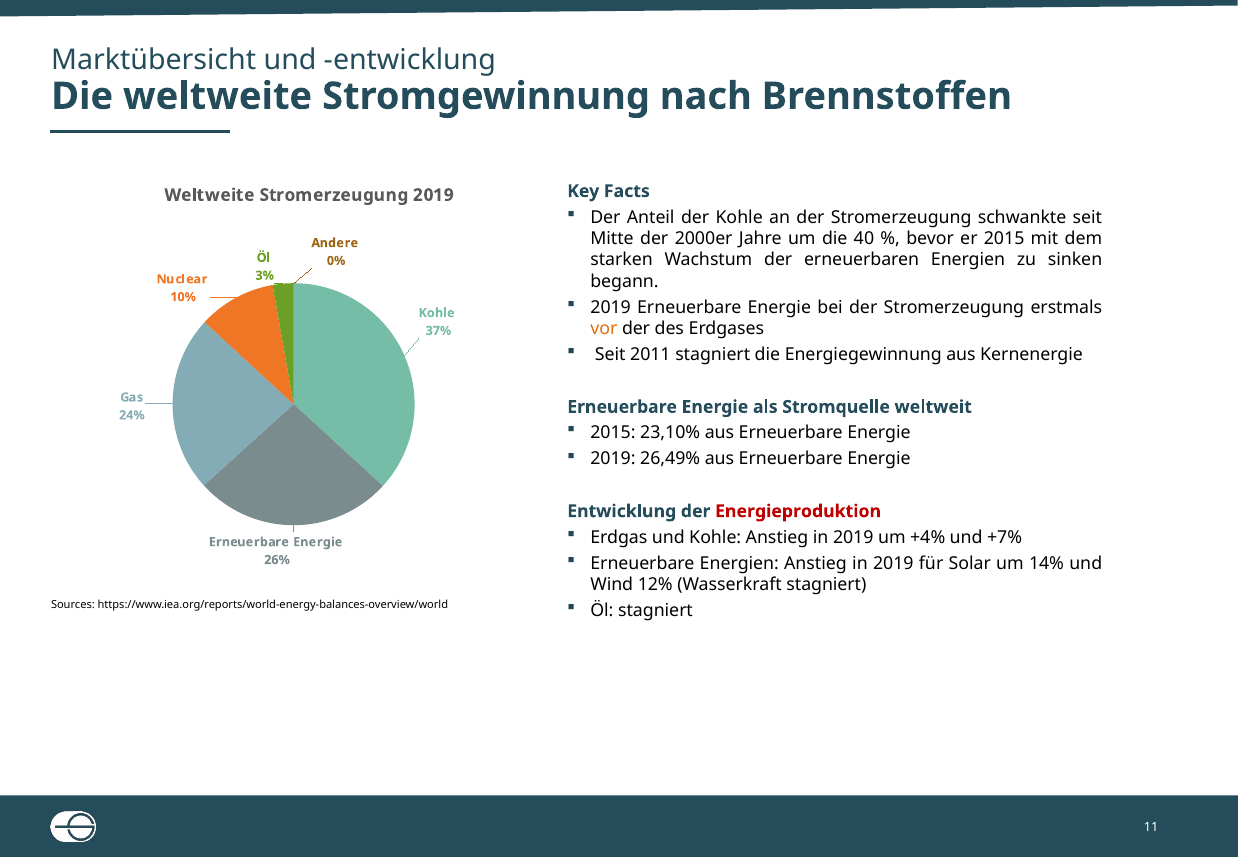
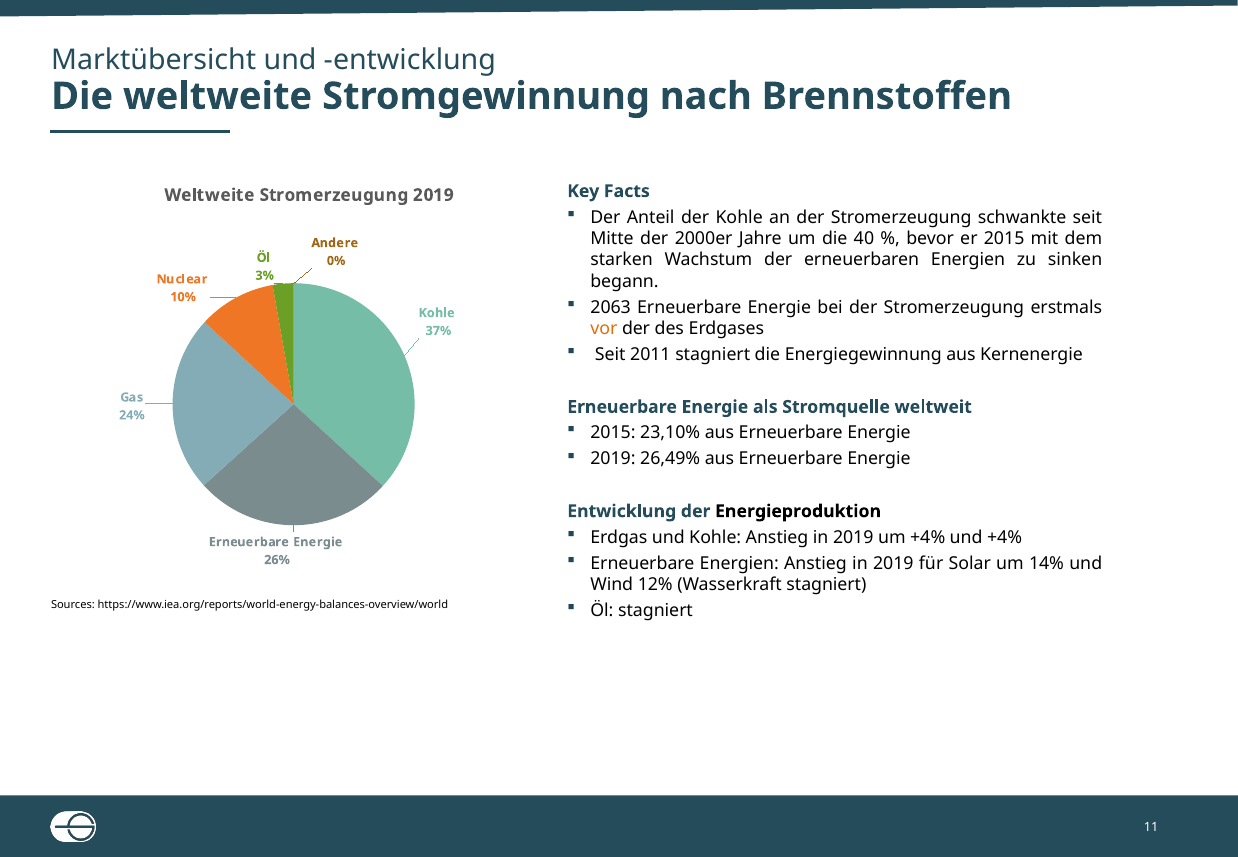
2019: 2019 -> 2063 (611, 307)
Energieproduktion colour: red -> black (798, 511)
und +7%: +7% -> +4% (1005, 537)
